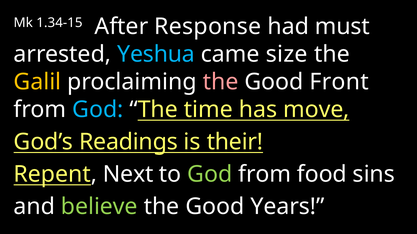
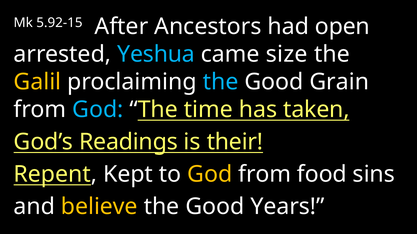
1.34-15: 1.34-15 -> 5.92-15 (59, 23)
Response: Response -> Ancestors (208, 27)
must: must -> open (342, 27)
the colour: pink -> light blue (221, 82)
Front: Front -> Grain (339, 82)
move: move -> taken (316, 110)
Next: Next -> Kept (128, 175)
God colour: light green -> yellow (210, 175)
believe colour: light green -> yellow (99, 207)
